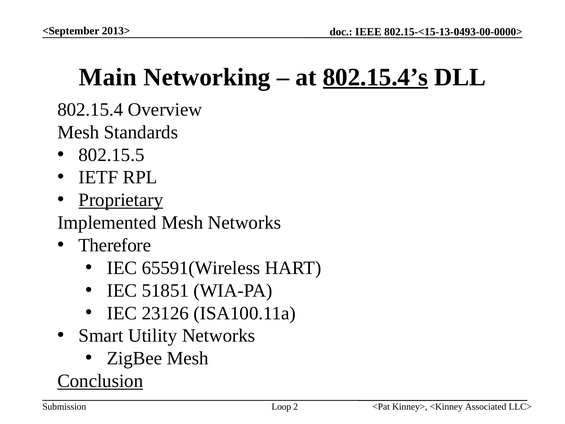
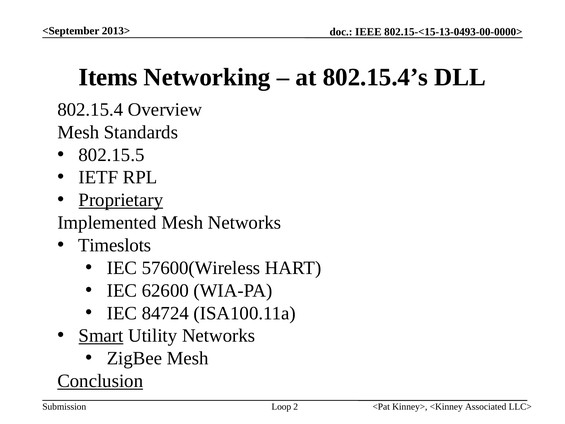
Main: Main -> Items (108, 77)
802.15.4’s underline: present -> none (375, 77)
Therefore: Therefore -> Timeslots (115, 245)
65591(Wireless: 65591(Wireless -> 57600(Wireless (201, 268)
51851: 51851 -> 62600 (165, 290)
23126: 23126 -> 84724 (165, 313)
Smart underline: none -> present (101, 336)
